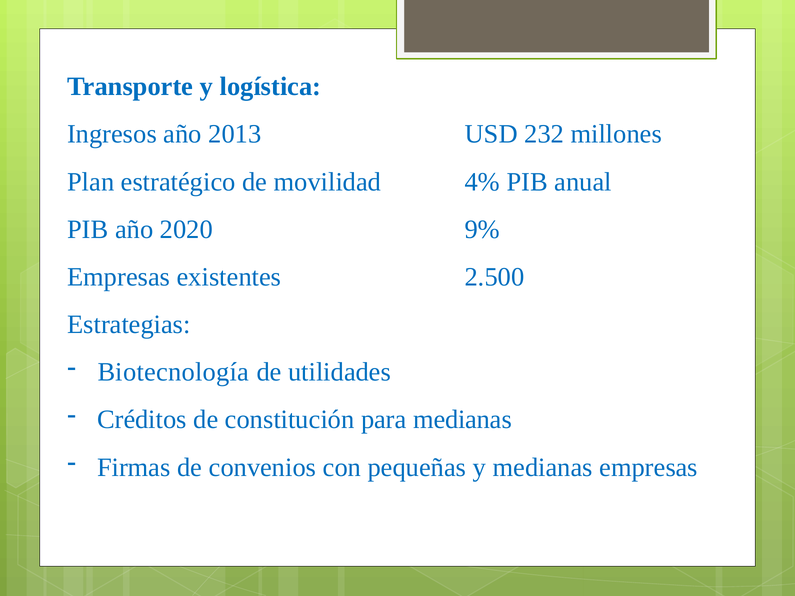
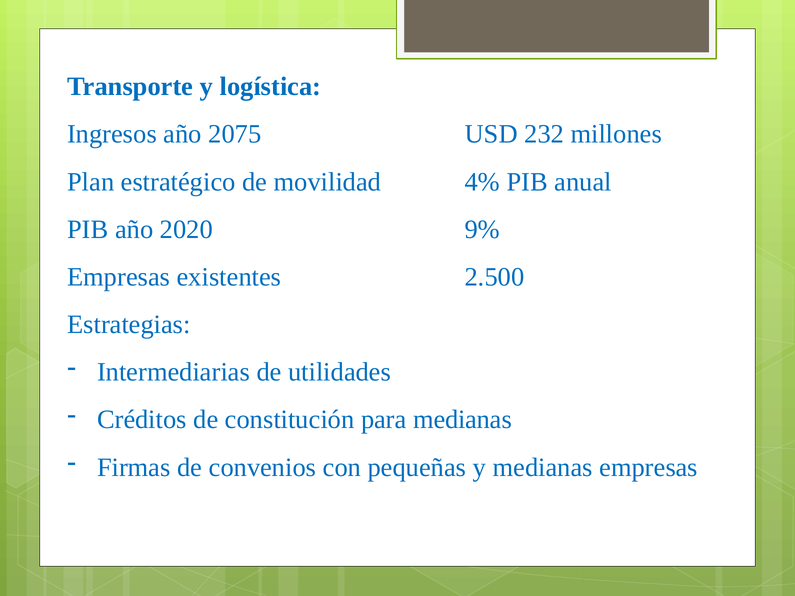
2013: 2013 -> 2075 (235, 134)
Biotecnología: Biotecnología -> Intermediarias (174, 372)
